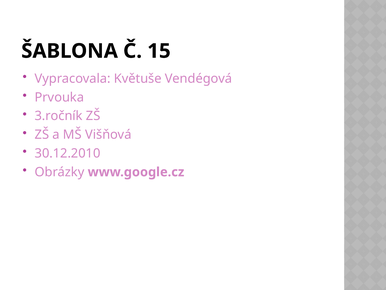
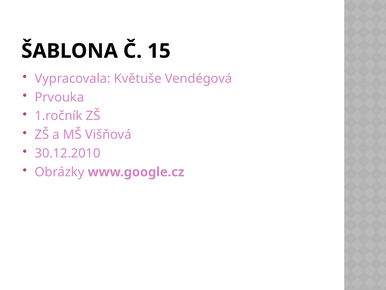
3.ročník: 3.ročník -> 1.ročník (59, 116)
